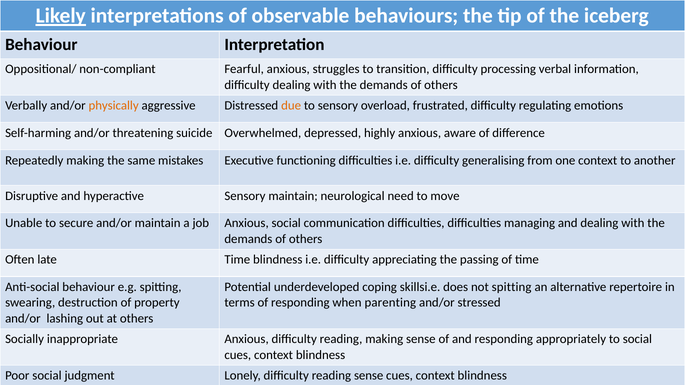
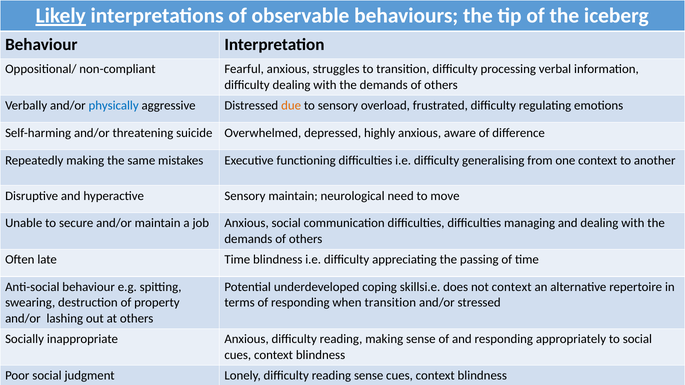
physically colour: orange -> blue (114, 106)
not spitting: spitting -> context (512, 287)
when parenting: parenting -> transition (390, 303)
